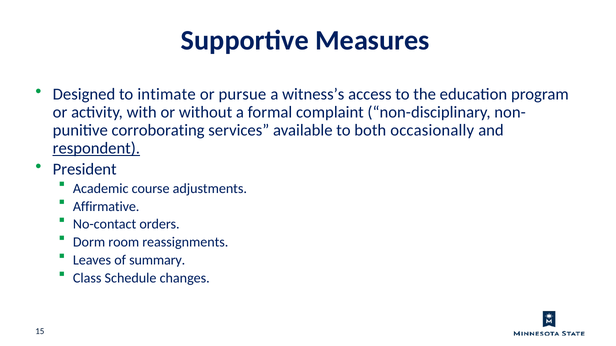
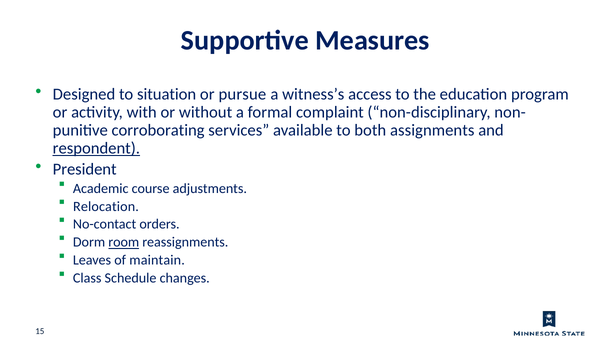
intimate: intimate -> situation (167, 94)
occasionally: occasionally -> assignments (432, 130)
Affirmative: Affirmative -> Relocation (106, 207)
room underline: none -> present (124, 243)
summary: summary -> maintain (157, 261)
